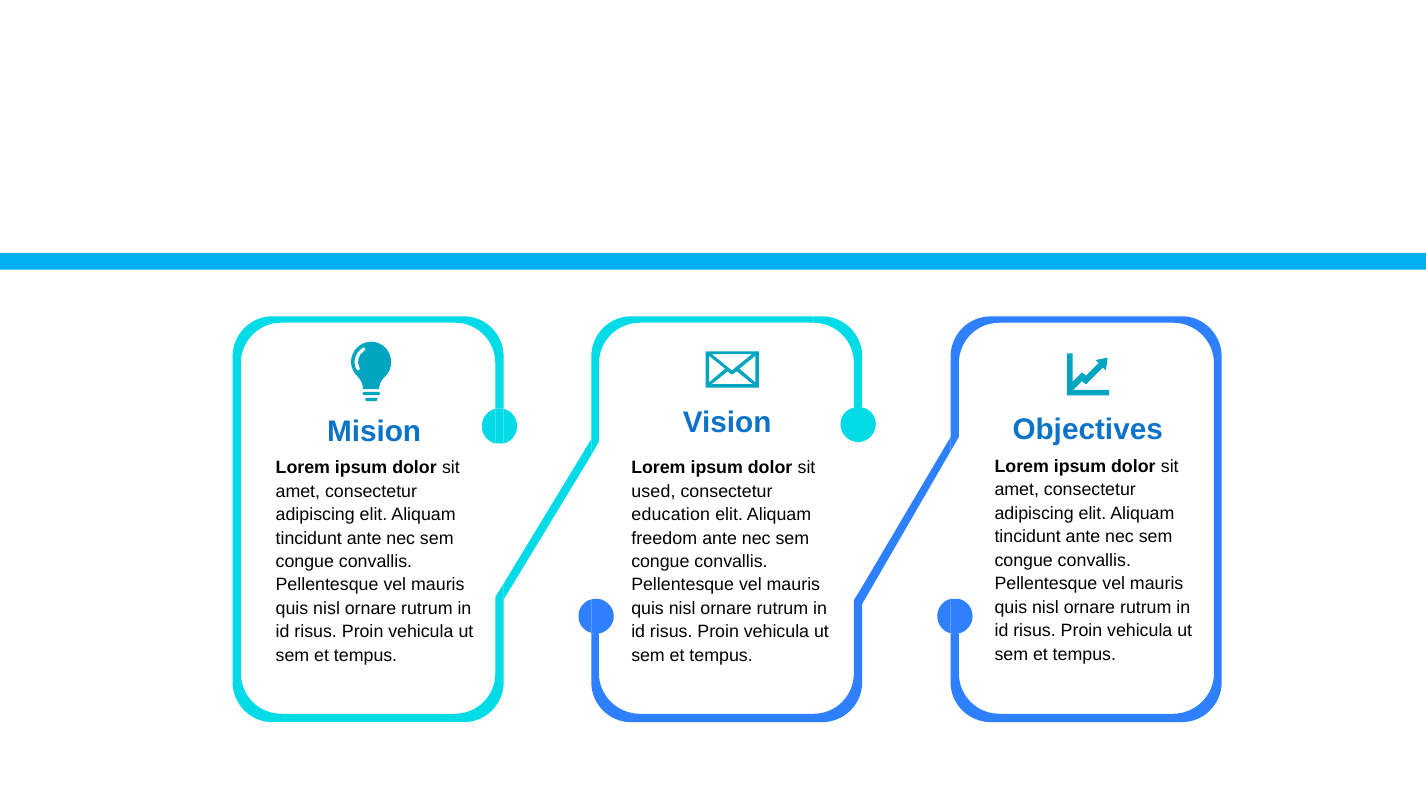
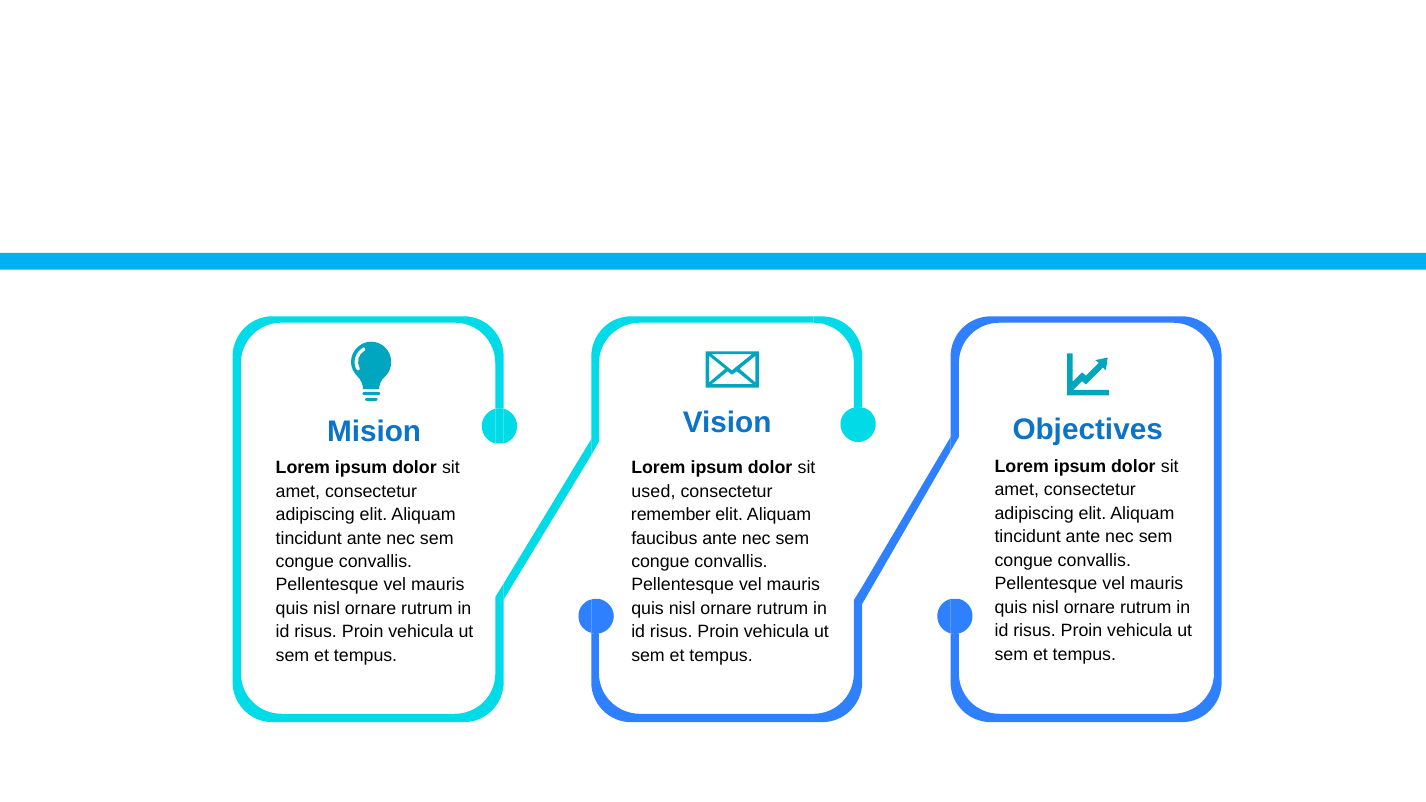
education: education -> remember (671, 515)
freedom: freedom -> faucibus (664, 538)
